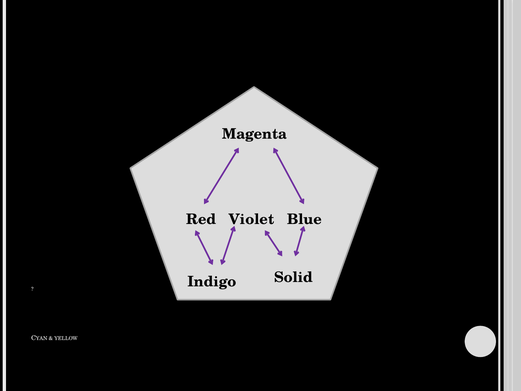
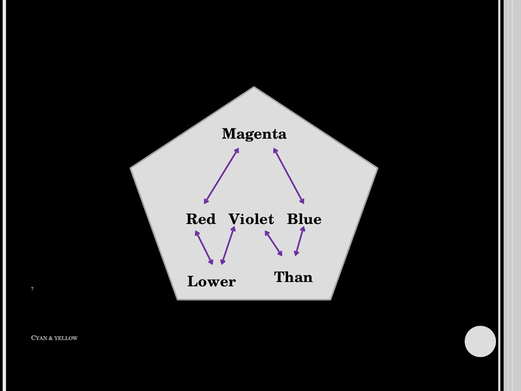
Solid: Solid -> Than (294, 277)
Indigo: Indigo -> Lower (212, 281)
